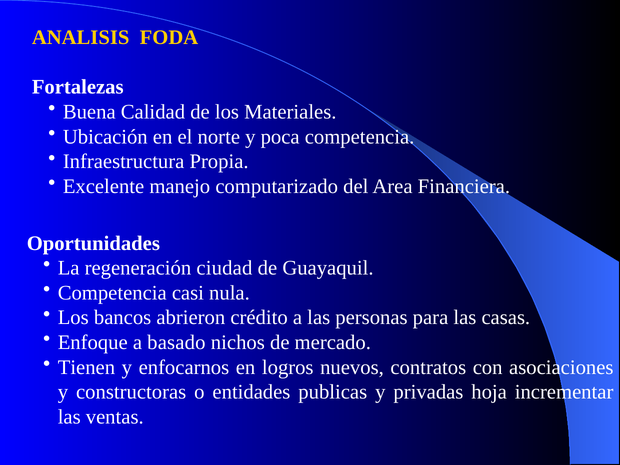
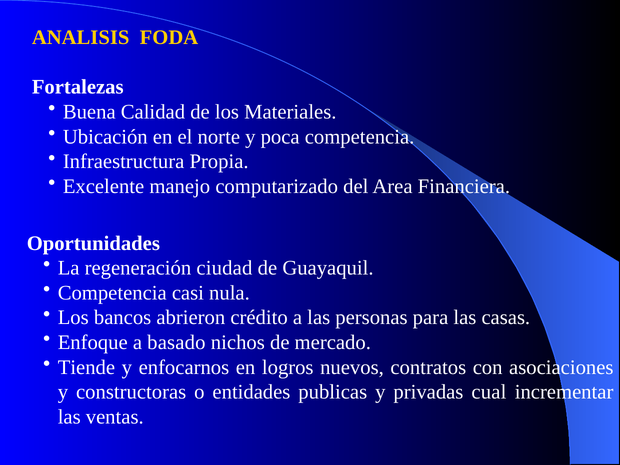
Tienen: Tienen -> Tiende (86, 367)
hoja: hoja -> cual (489, 392)
